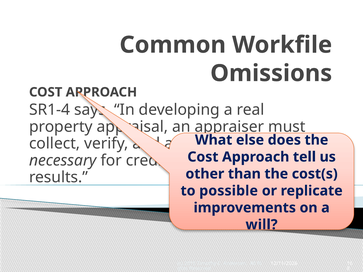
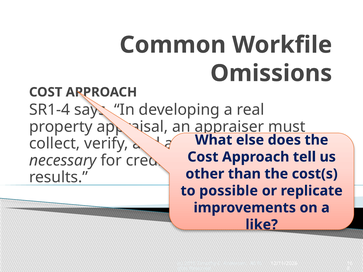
will: will -> like (262, 225)
